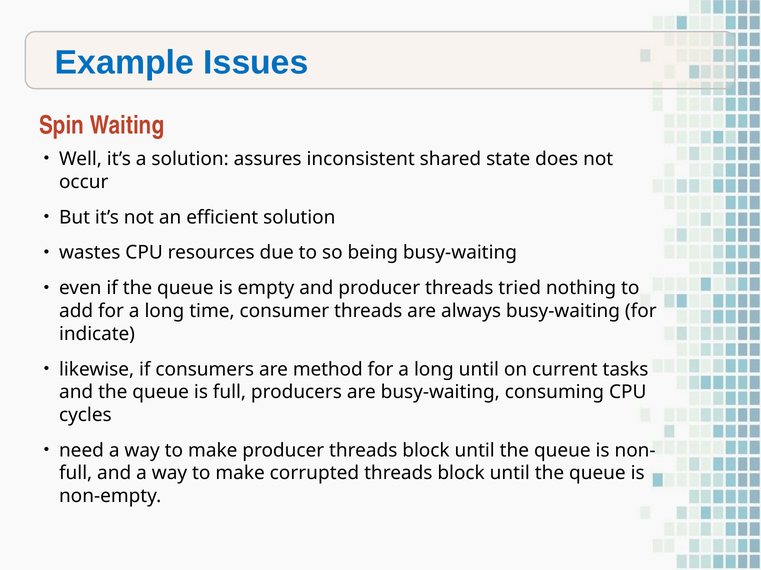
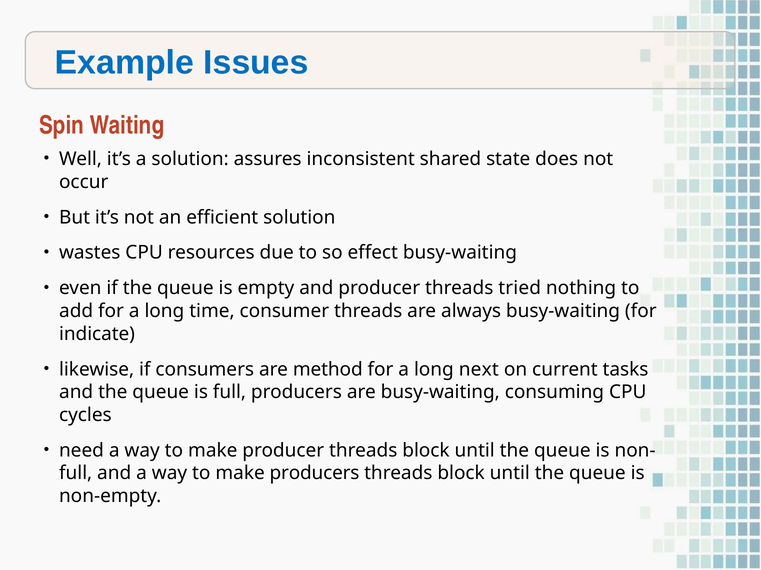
being: being -> effect (373, 253)
long until: until -> next (479, 370)
make corrupted: corrupted -> producers (315, 474)
